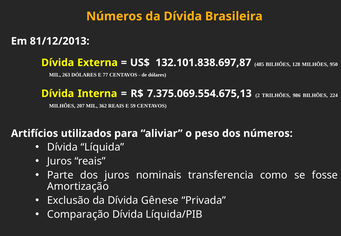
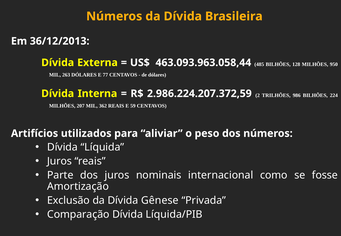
81/12/2013: 81/12/2013 -> 36/12/2013 (60, 41)
132.101.838.697,87: 132.101.838.697,87 -> 463.093.963.058,44 (203, 63)
7.375.069.554.675,13: 7.375.069.554.675,13 -> 2.986.224.207.372,59 (199, 94)
transferencia: transferencia -> internacional (221, 175)
